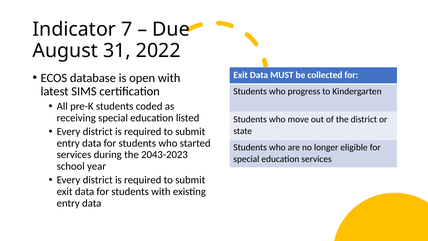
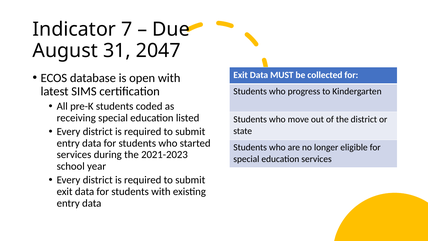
2022: 2022 -> 2047 (158, 51)
2043-2023: 2043-2023 -> 2021-2023 (164, 155)
